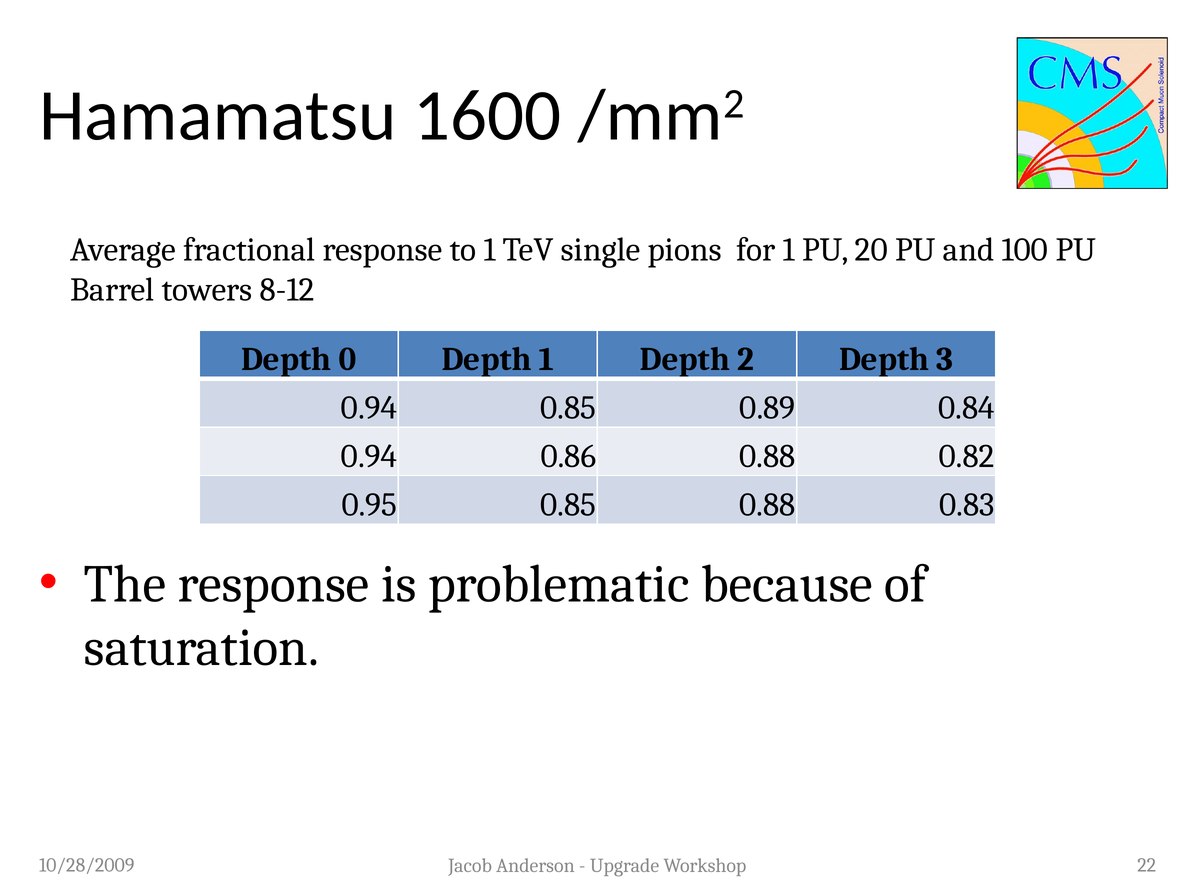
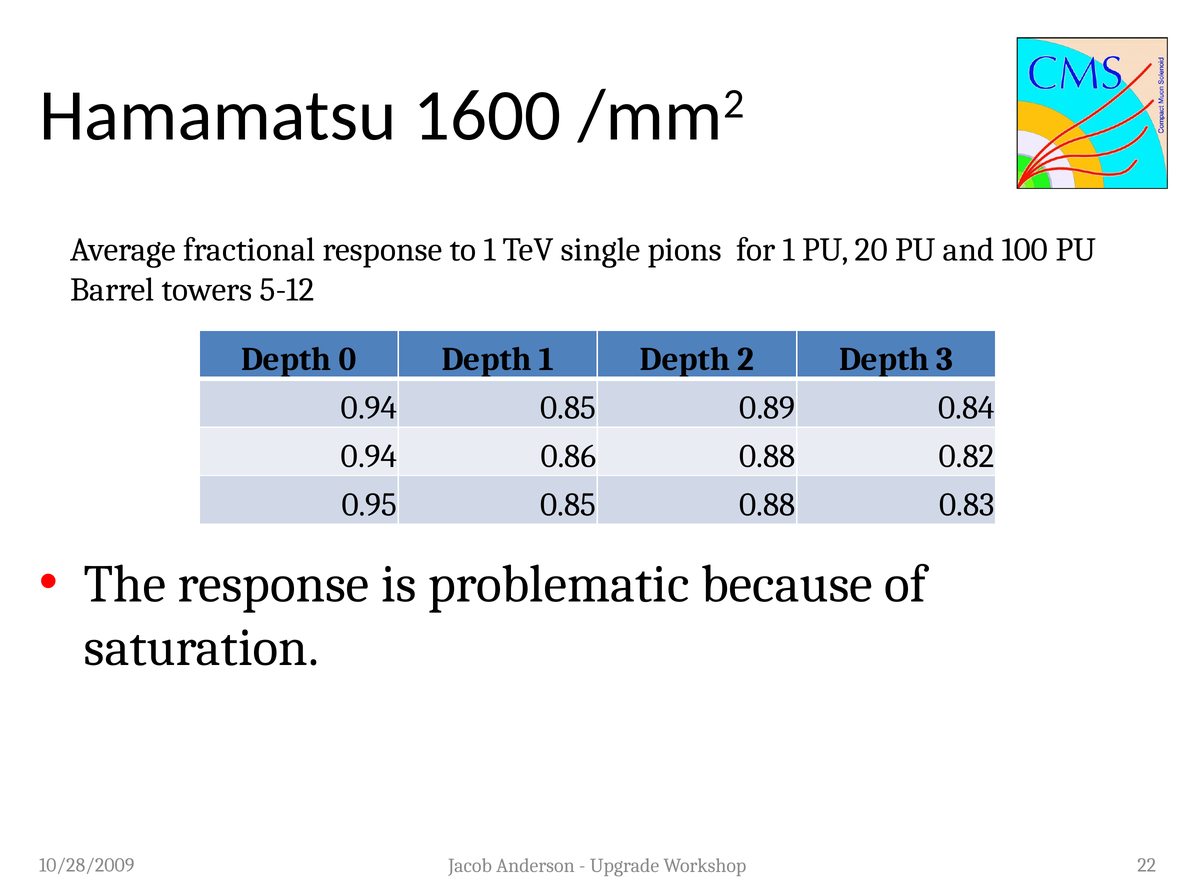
8-12: 8-12 -> 5-12 (287, 290)
